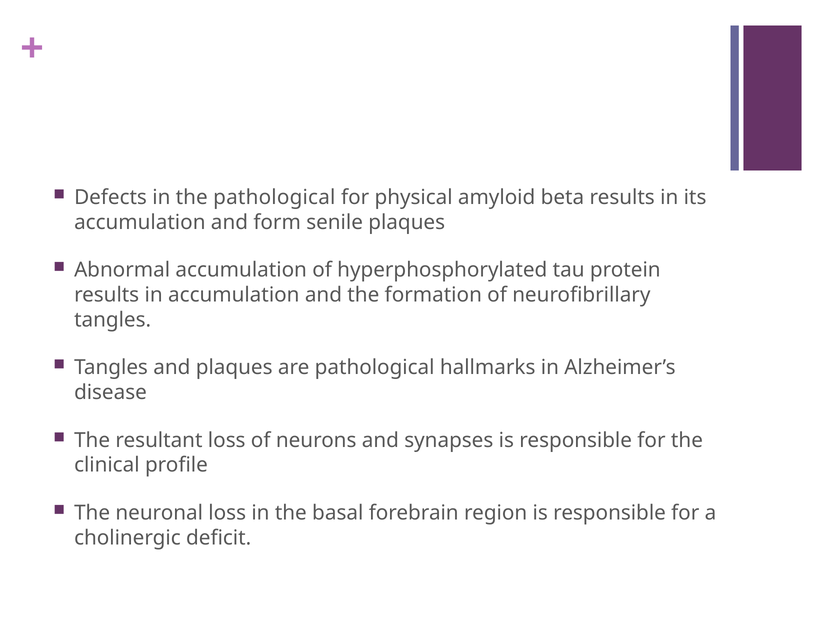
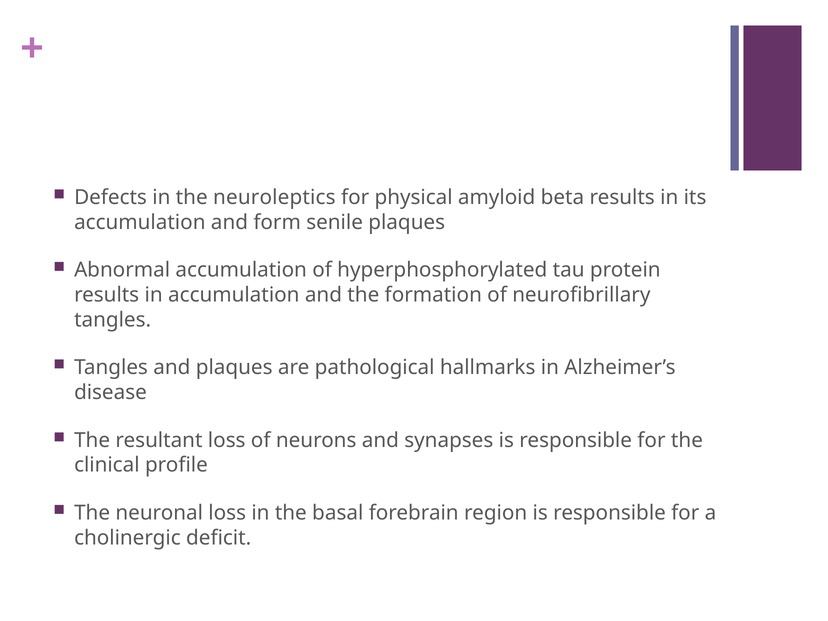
the pathological: pathological -> neuroleptics (274, 197)
